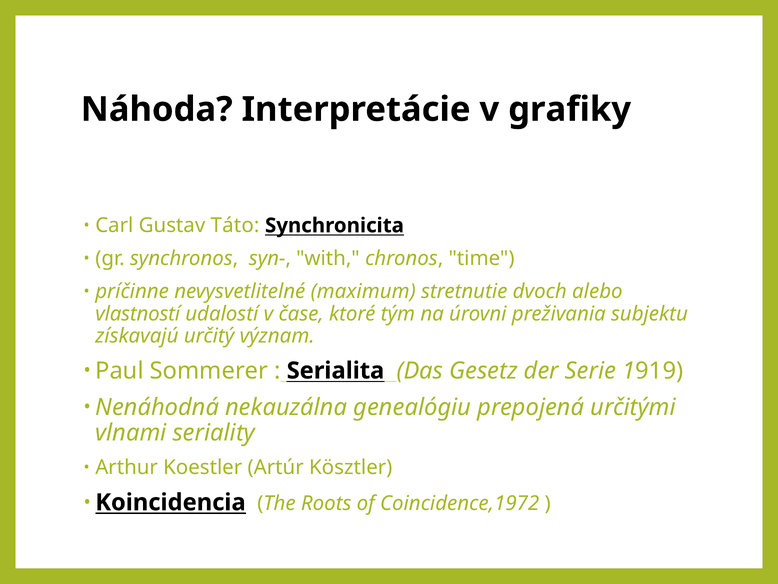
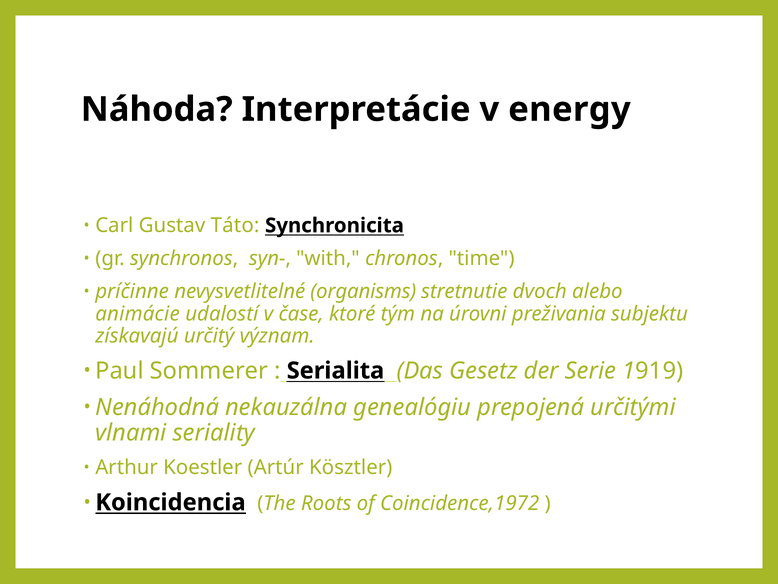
grafiky: grafiky -> energy (569, 109)
maximum: maximum -> organisms (363, 291)
vlastností: vlastností -> animácie (138, 313)
